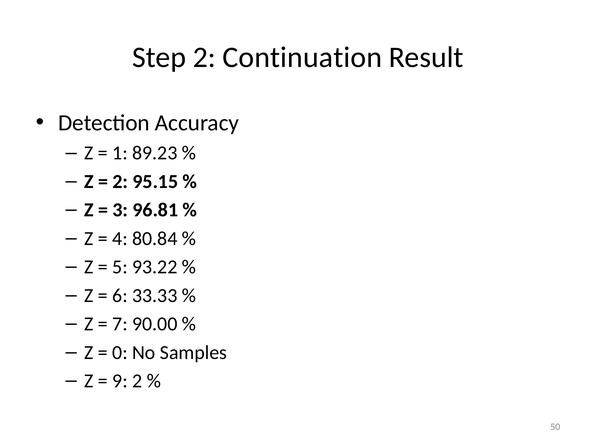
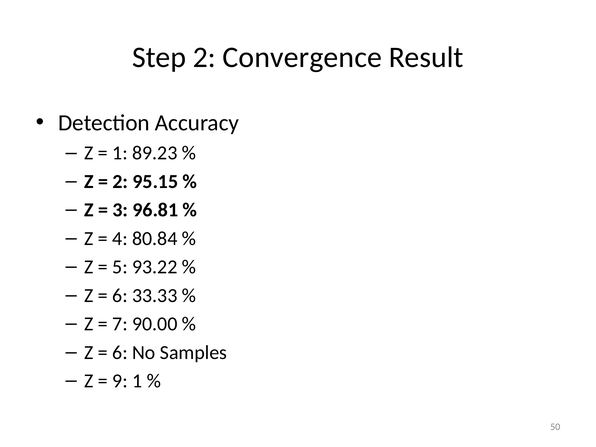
Continuation: Continuation -> Convergence (302, 57)
0: 0 -> 6 (120, 352)
9 2: 2 -> 1 (137, 381)
